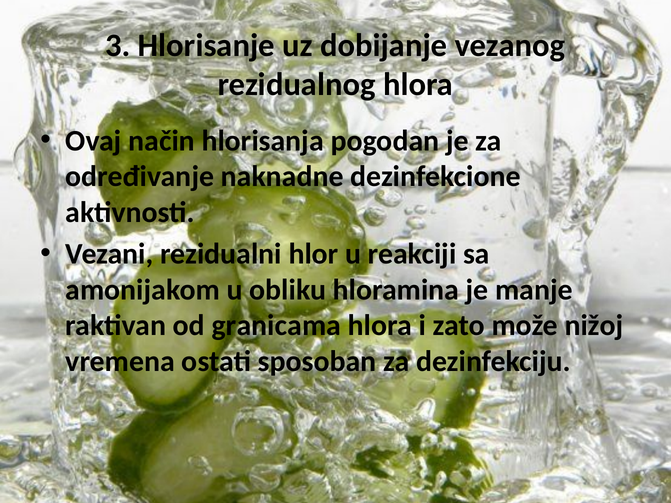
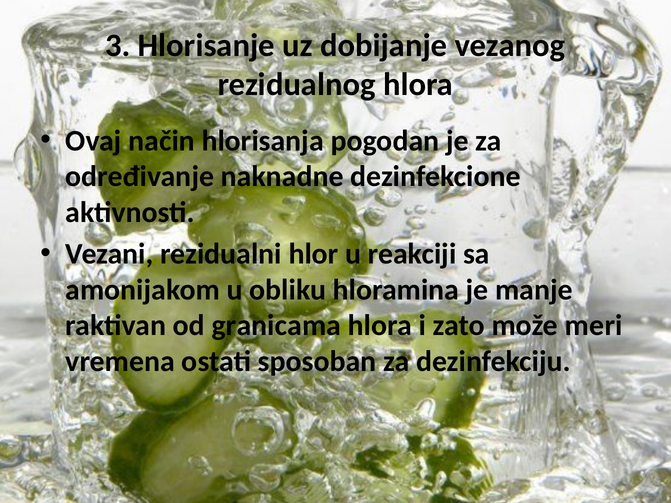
nižoj: nižoj -> meri (594, 326)
